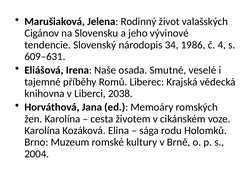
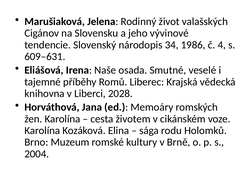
2038: 2038 -> 2028 (120, 94)
